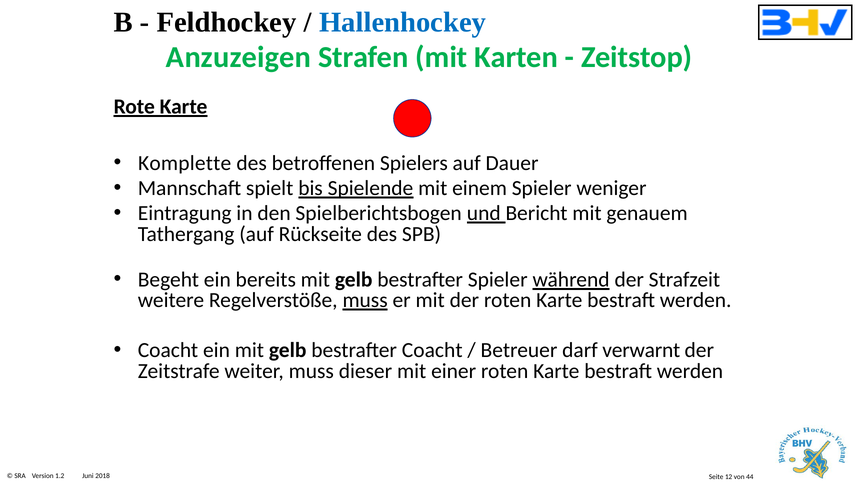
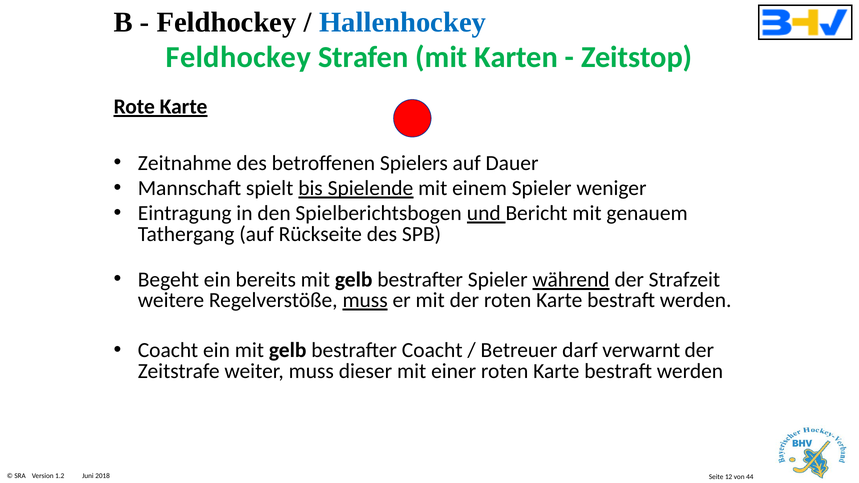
Anzuzeigen: Anzuzeigen -> Feldhockey (238, 57)
Komplette: Komplette -> Zeitnahme (185, 163)
